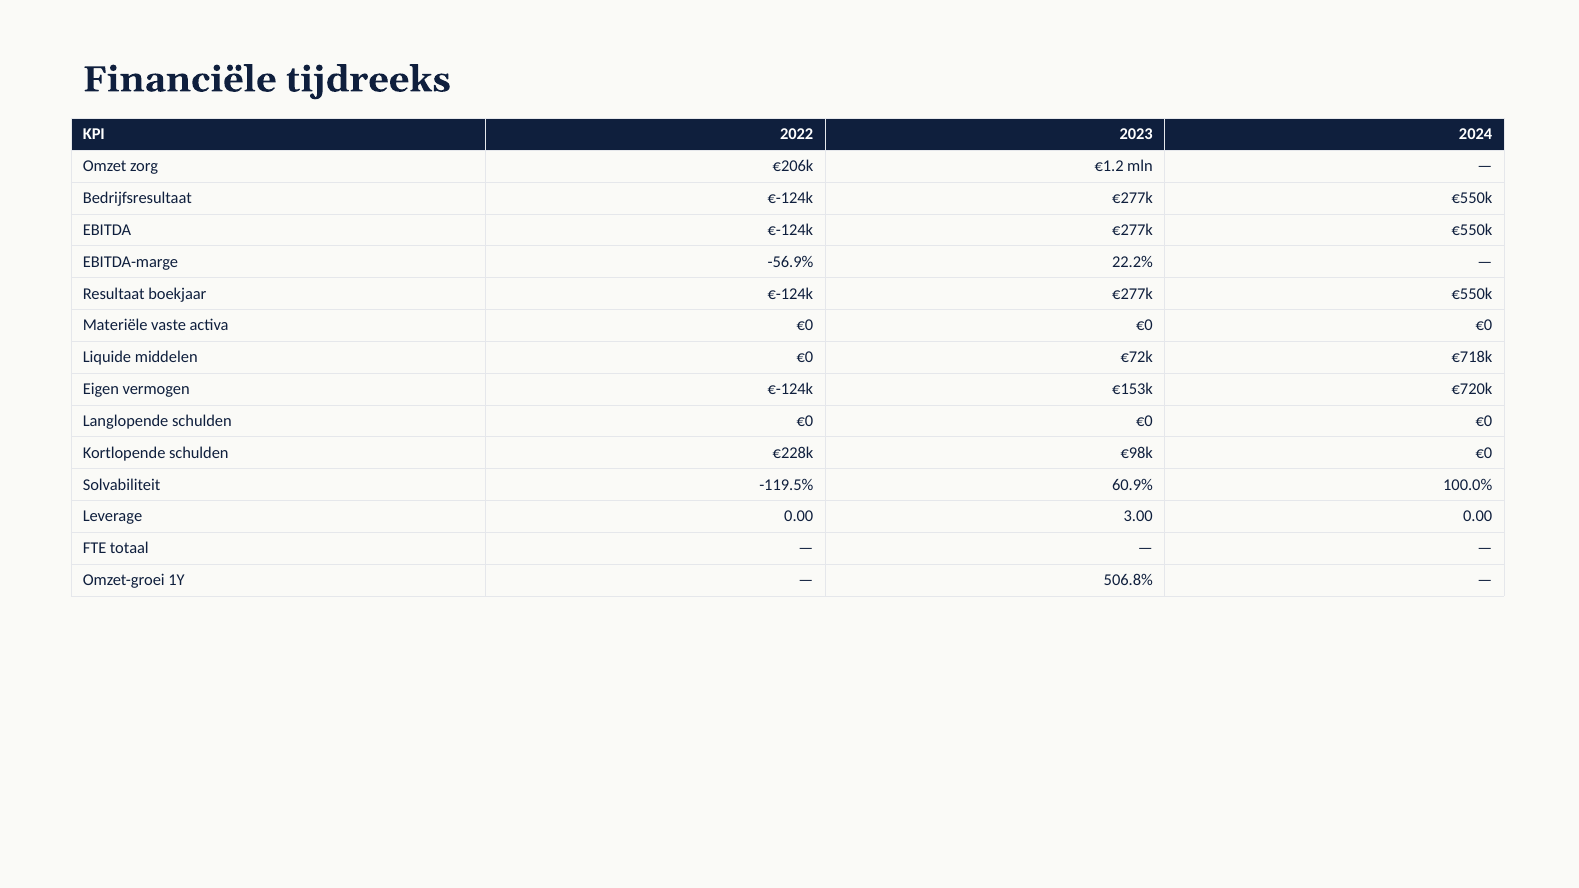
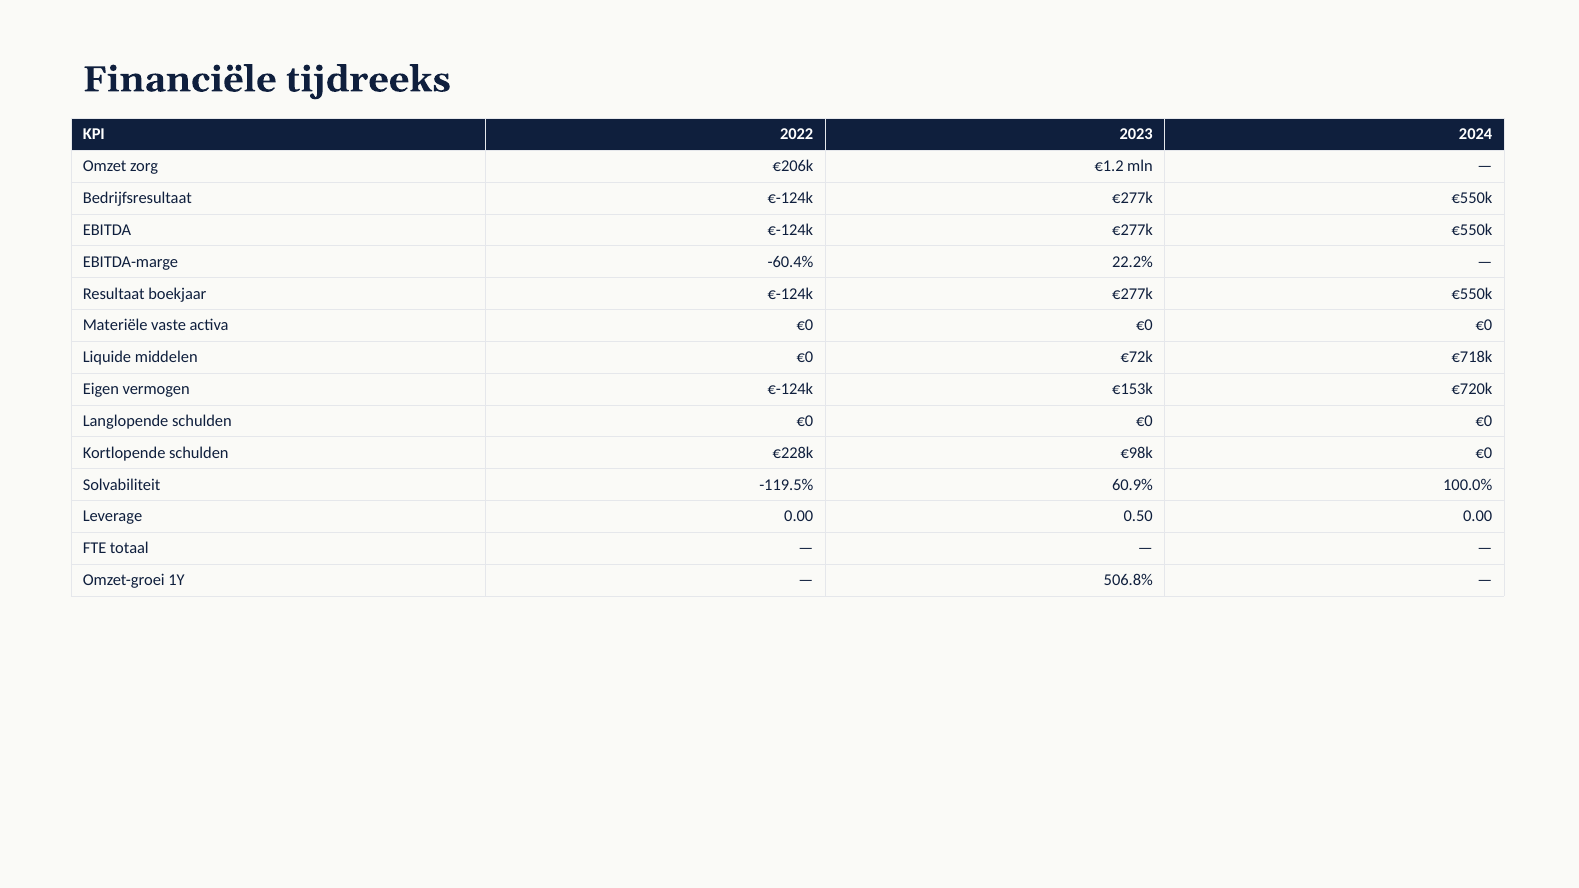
-56.9%: -56.9% -> -60.4% (790, 262)
3.00: 3.00 -> 0.50 (1138, 517)
